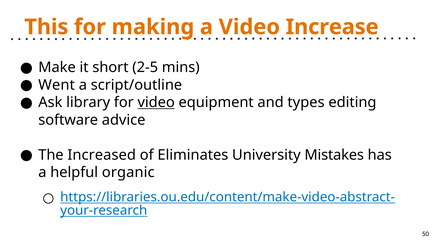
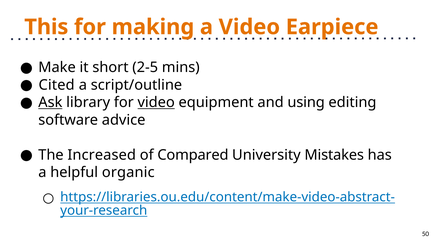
Increase: Increase -> Earpiece (332, 27)
Went: Went -> Cited (57, 85)
Ask underline: none -> present (50, 103)
types: types -> using (306, 103)
Eliminates: Eliminates -> Compared (193, 155)
